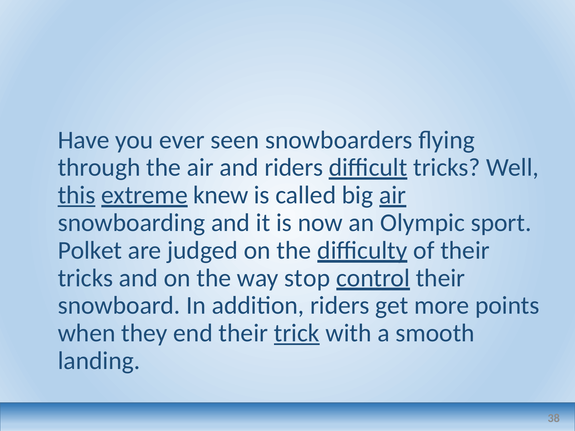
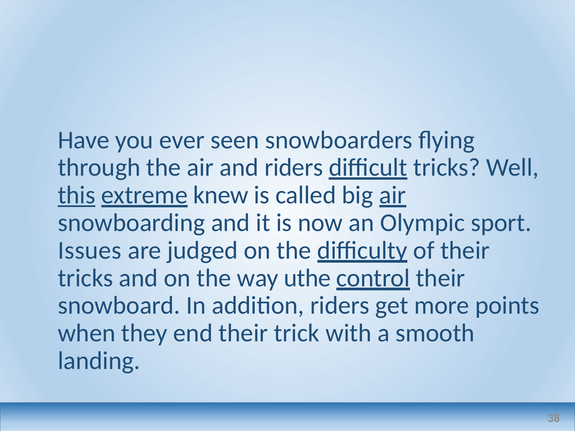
Polket: Polket -> Issues (90, 250)
stop: stop -> uthe (307, 278)
trick underline: present -> none (297, 333)
